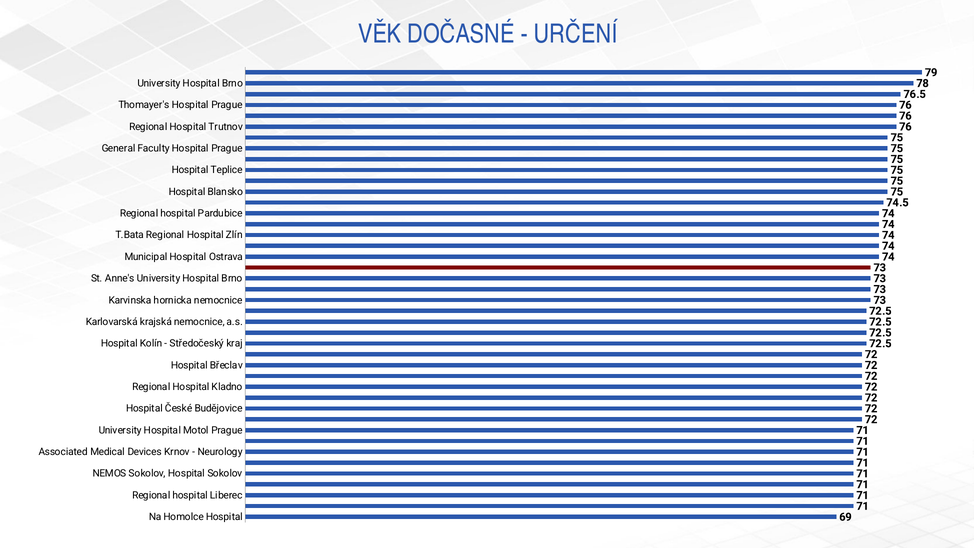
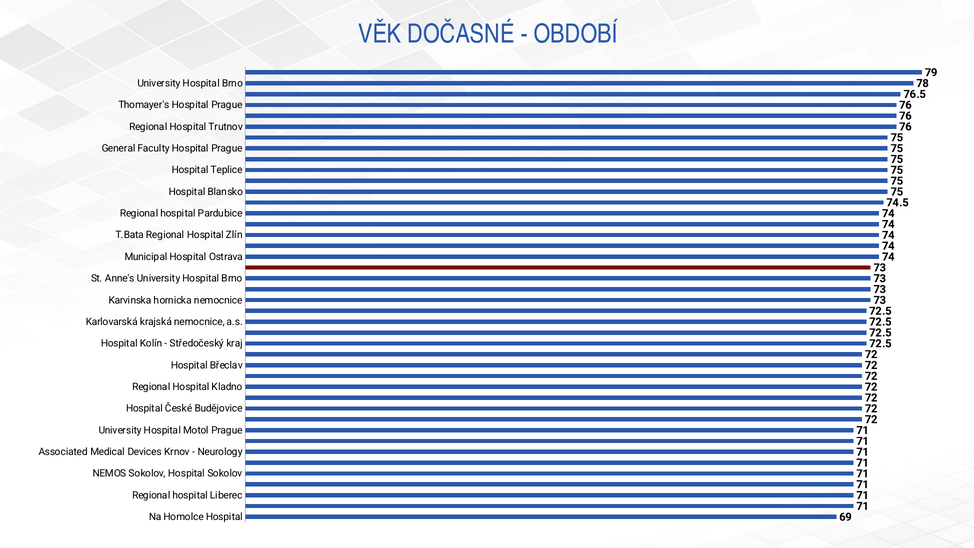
URČENÍ: URČENÍ -> OBDOBÍ (576, 34)
